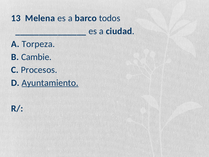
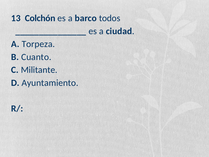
Melena: Melena -> Colchón (40, 18)
Cambie: Cambie -> Cuanto (36, 57)
Procesos: Procesos -> Militante (39, 70)
Ayuntamiento underline: present -> none (50, 83)
